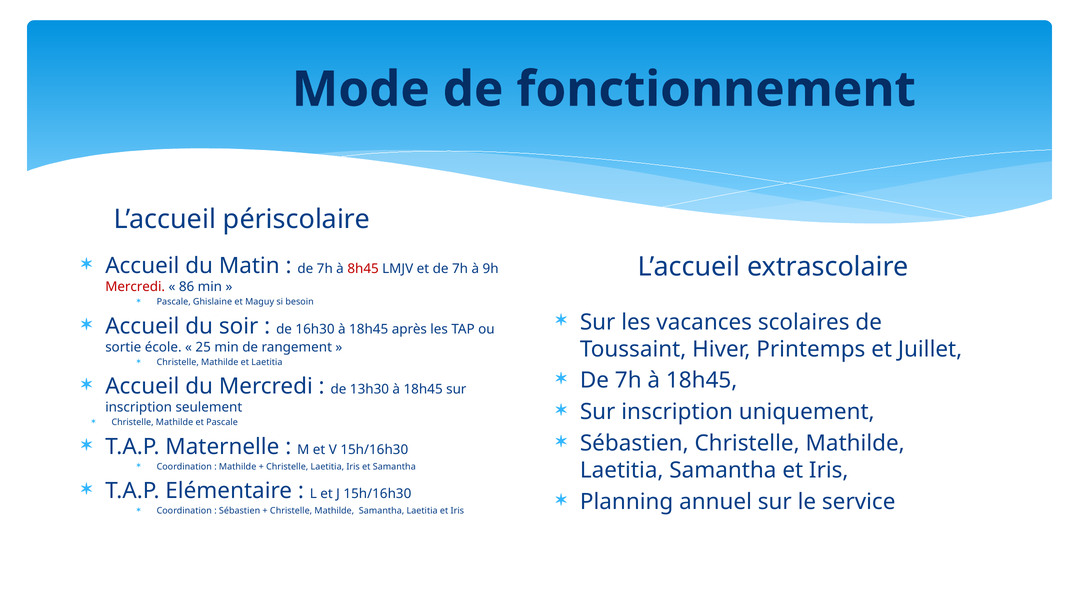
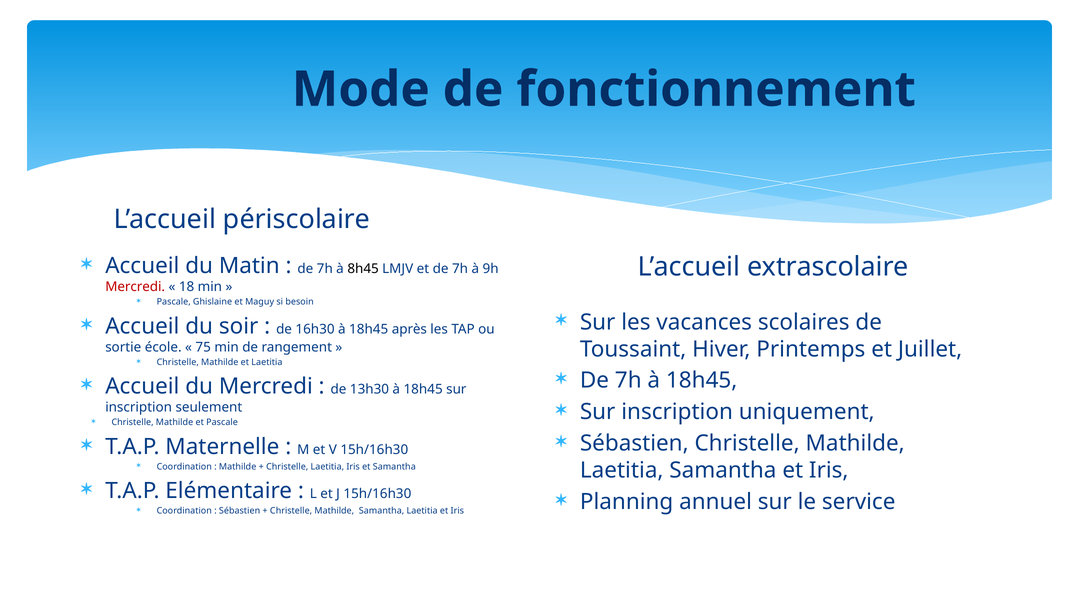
8h45 colour: red -> black (363, 269)
86: 86 -> 18 (187, 287)
25: 25 -> 75 (203, 347)
